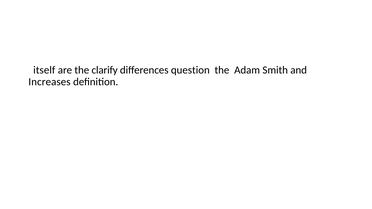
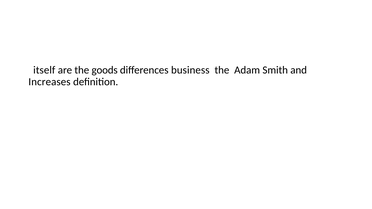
clarify: clarify -> goods (105, 70)
question: question -> business (190, 70)
